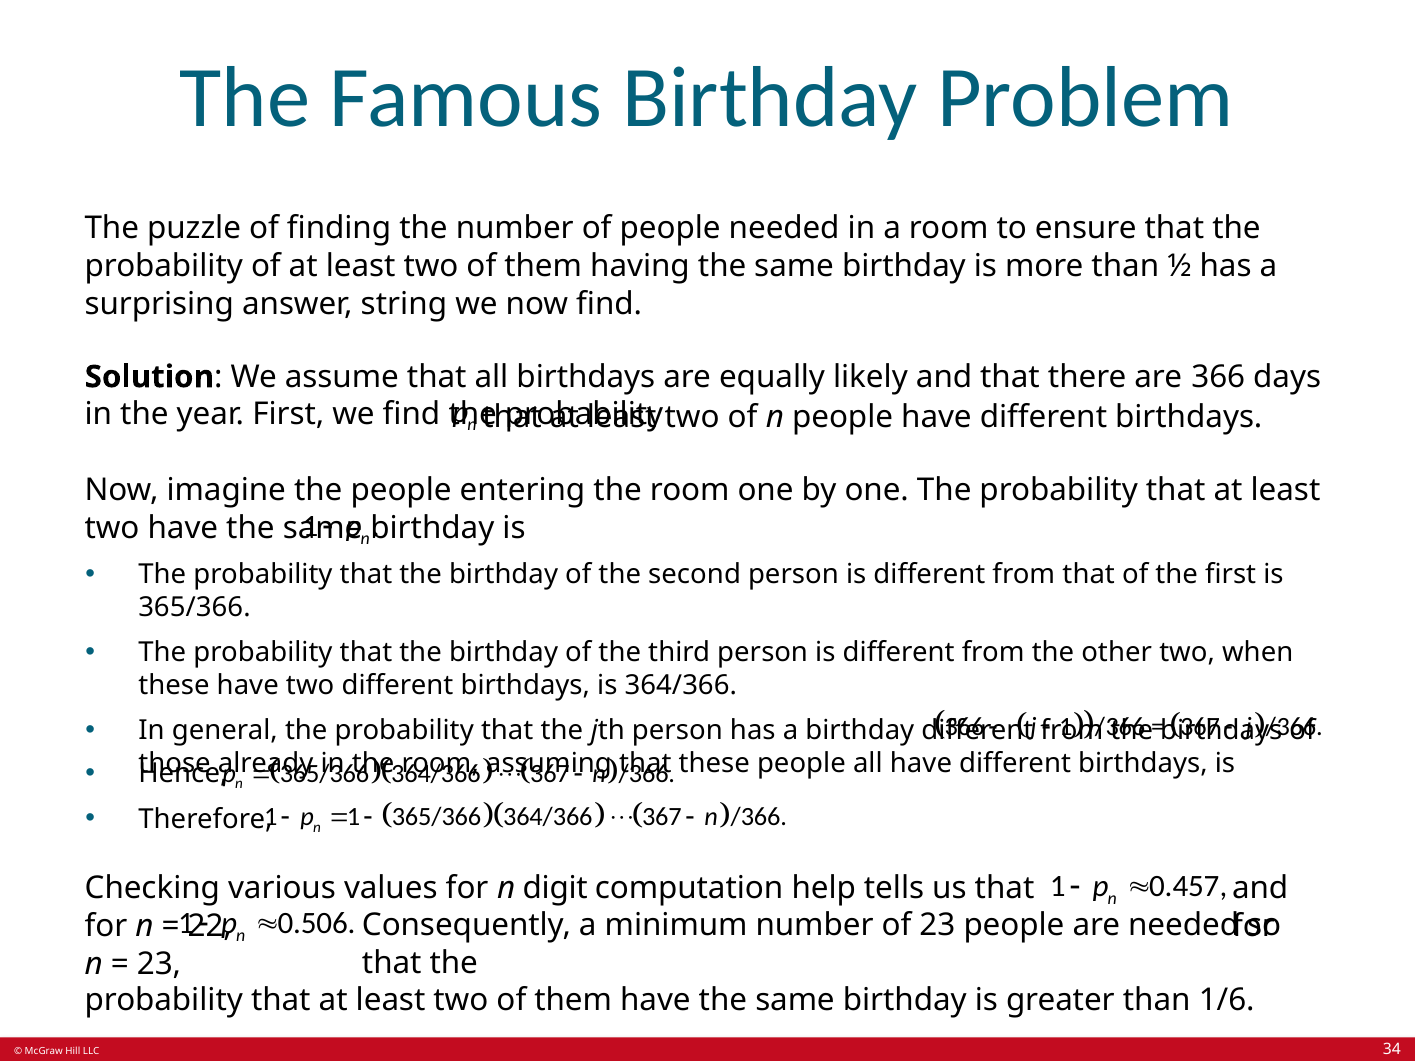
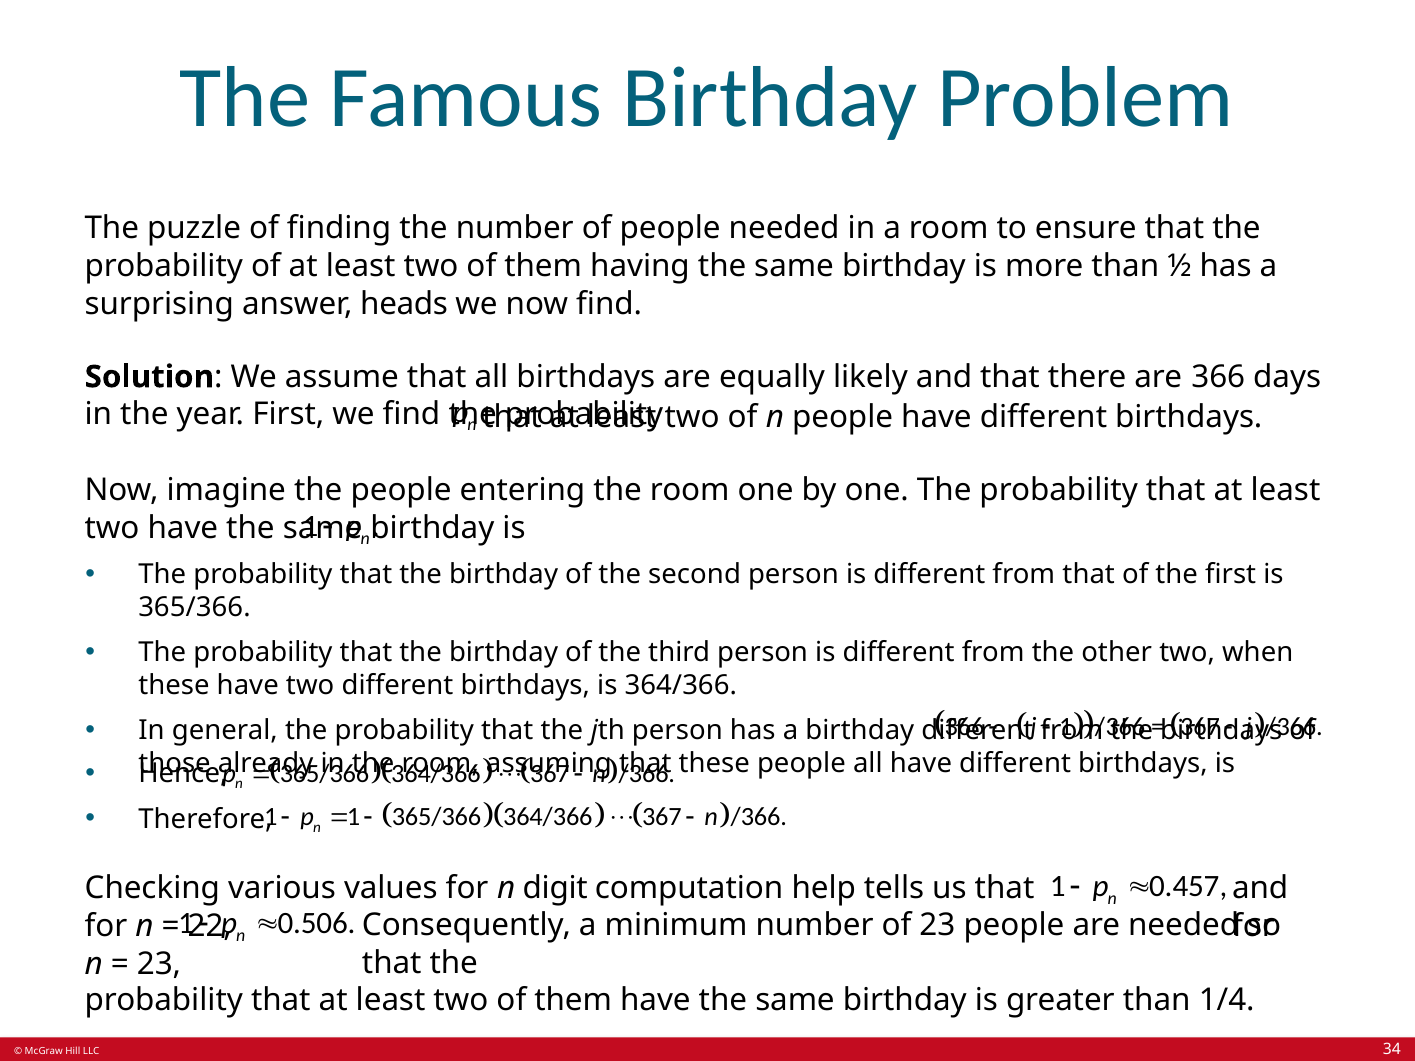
string: string -> heads (404, 304)
1/6: 1/6 -> 1/4 (1227, 1001)
